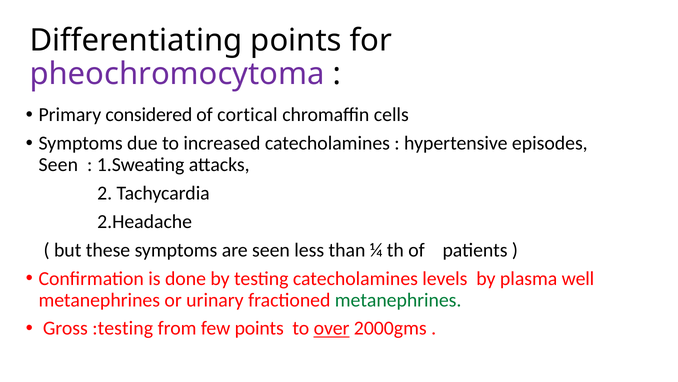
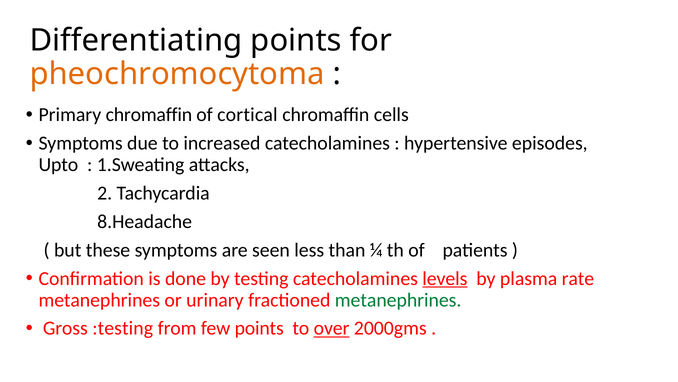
pheochromocytoma colour: purple -> orange (177, 74)
Primary considered: considered -> chromaffin (149, 115)
Seen: Seen -> Upto (58, 164)
2.Headache: 2.Headache -> 8.Headache (145, 221)
levels underline: none -> present (445, 278)
well: well -> rate (578, 278)
